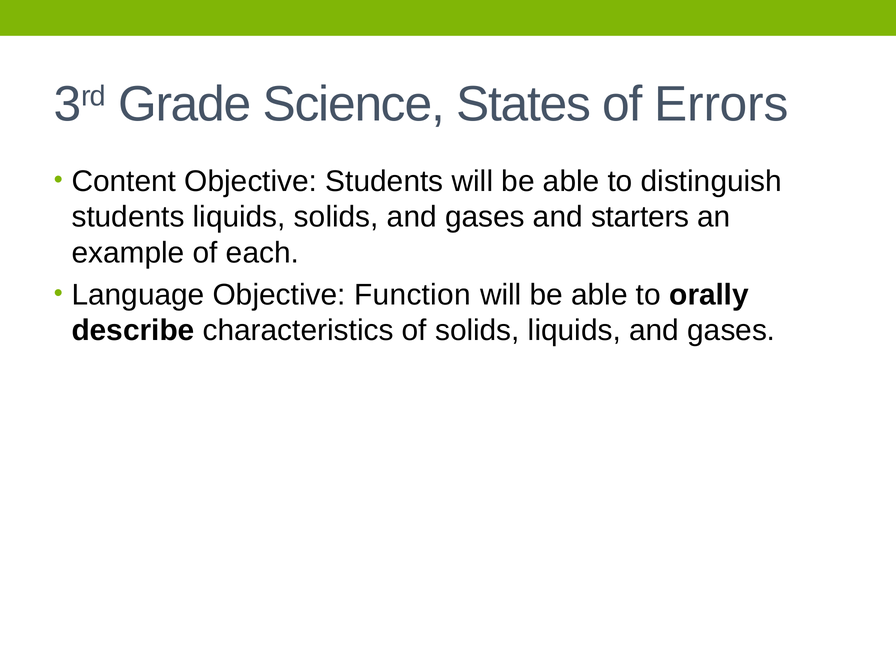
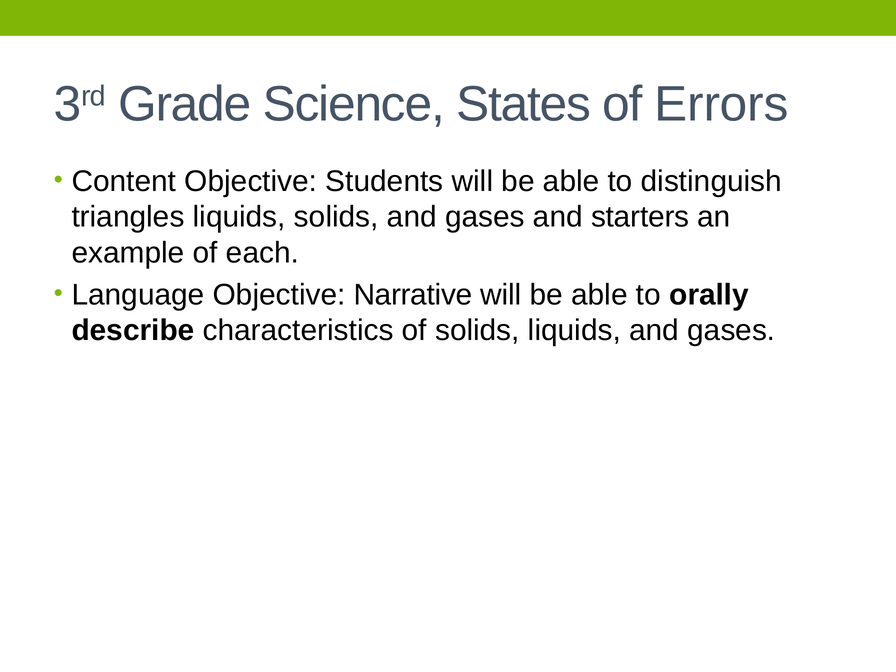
students: students -> triangles (128, 217)
Function: Function -> Narrative (413, 295)
